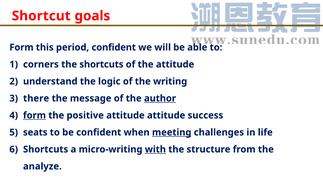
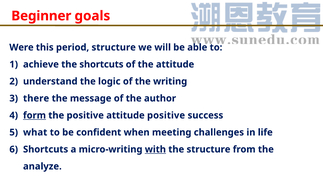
Shortcut: Shortcut -> Beginner (41, 16)
Form: Form -> Were (21, 47)
period confident: confident -> structure (114, 47)
corners: corners -> achieve (41, 64)
author underline: present -> none (160, 98)
attitude attitude: attitude -> positive (166, 115)
seats: seats -> what (35, 132)
meeting underline: present -> none (172, 132)
